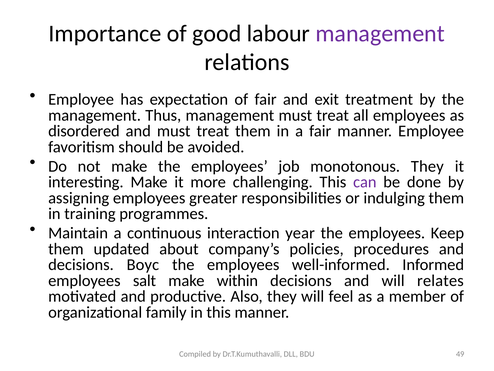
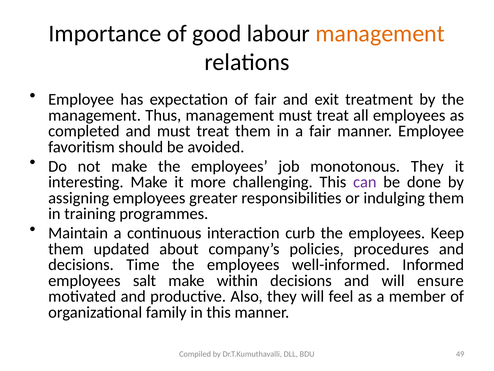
management colour: purple -> orange (380, 33)
disordered: disordered -> completed (84, 131)
year: year -> curb (300, 233)
Boyc: Boyc -> Time (143, 264)
relates: relates -> ensure (440, 280)
